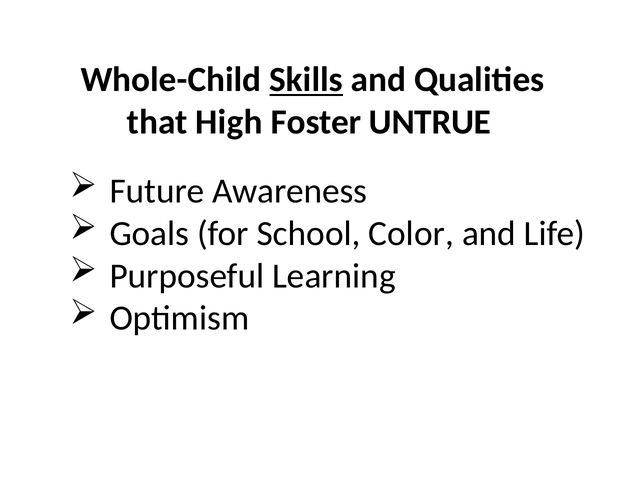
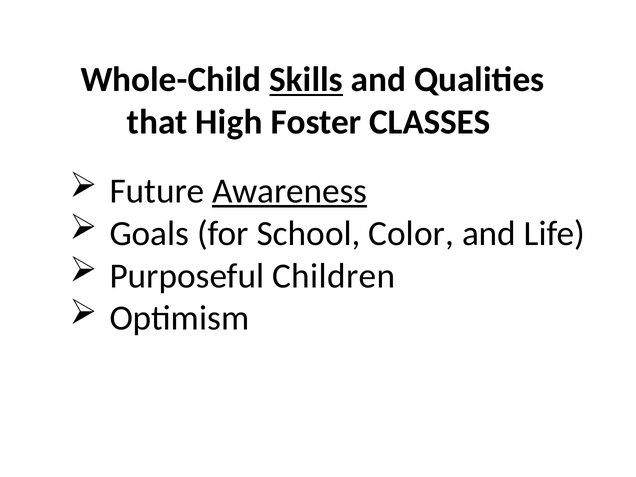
UNTRUE: UNTRUE -> CLASSES (430, 122)
Awareness underline: none -> present (290, 191)
Learning: Learning -> Children (334, 276)
